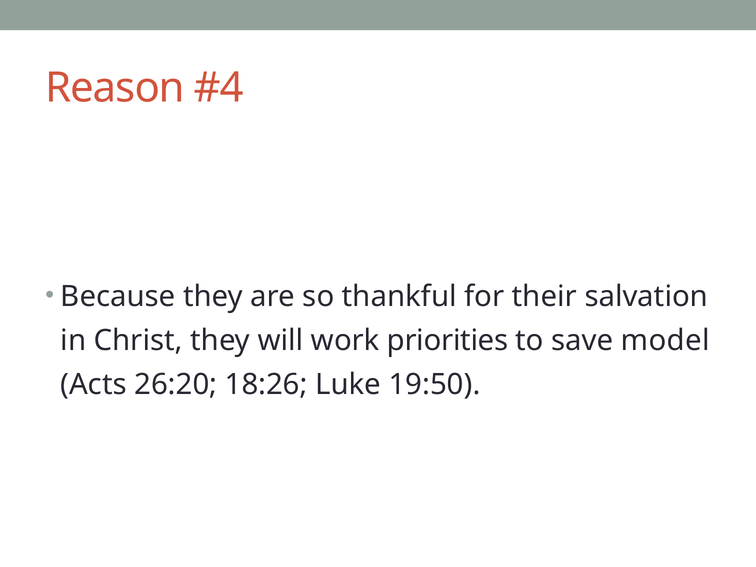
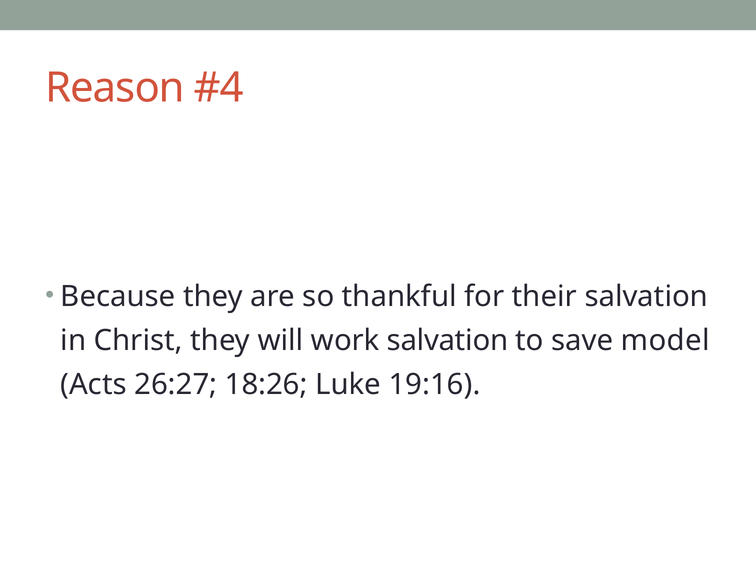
work priorities: priorities -> salvation (448, 340)
26:20: 26:20 -> 26:27 (176, 384)
19:50: 19:50 -> 19:16 (435, 384)
